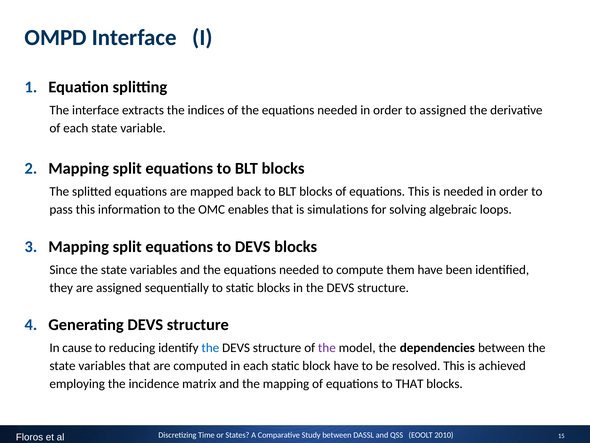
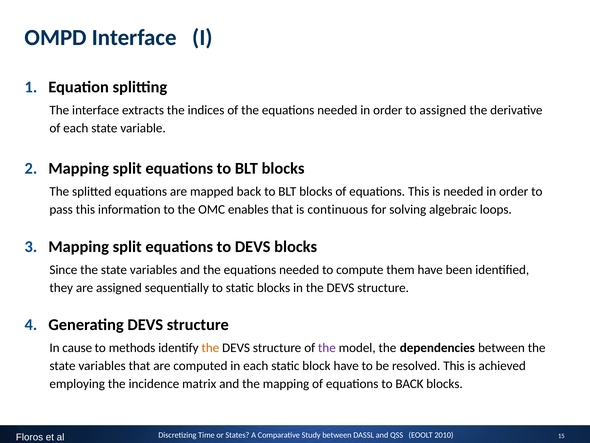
simulations: simulations -> continuous (338, 209)
reducing: reducing -> methods (132, 347)
the colour: blue -> orange (210, 347)
to THAT: THAT -> BACK (409, 383)
